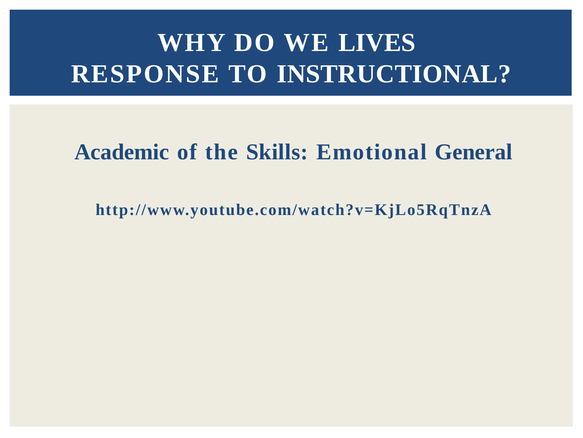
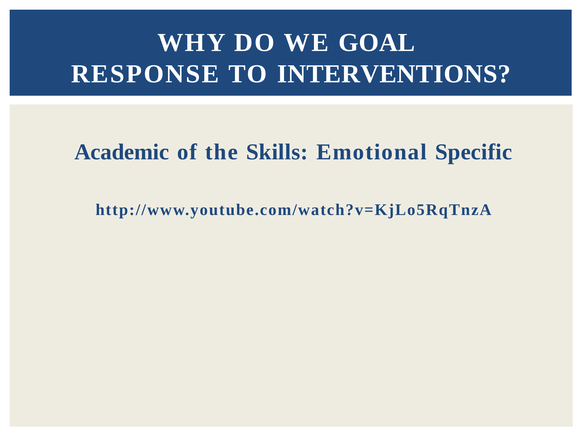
LIVES: LIVES -> GOAL (377, 43)
INSTRUCTIONAL: INSTRUCTIONAL -> INTERVENTIONS (394, 74)
General: General -> Specific (474, 152)
